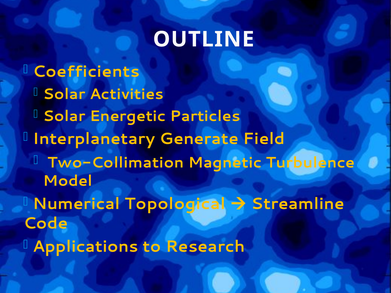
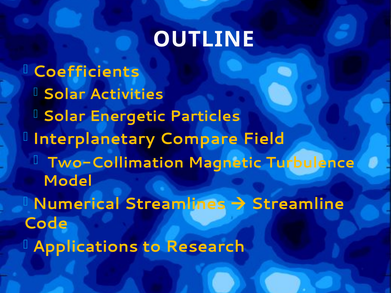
Generate: Generate -> Compare (199, 139)
Topological: Topological -> Streamlines (175, 204)
